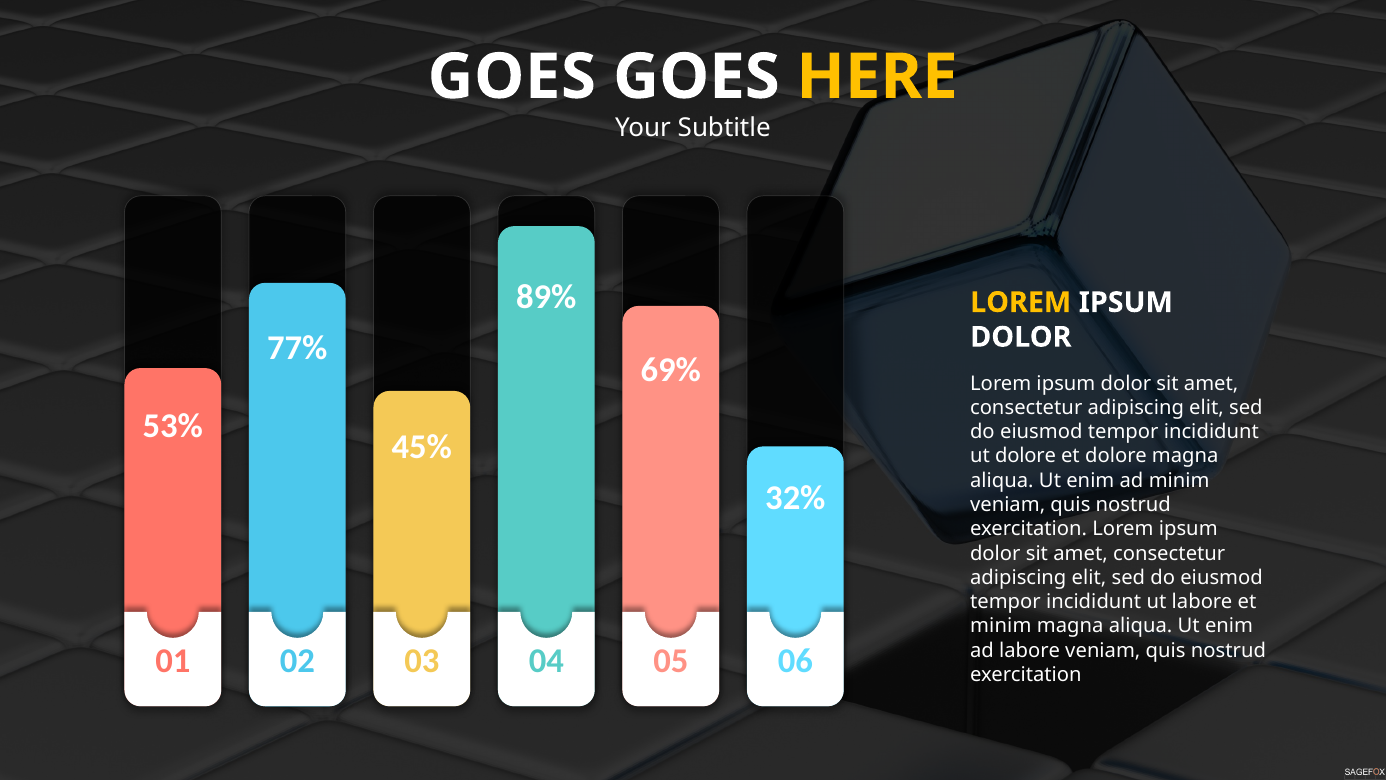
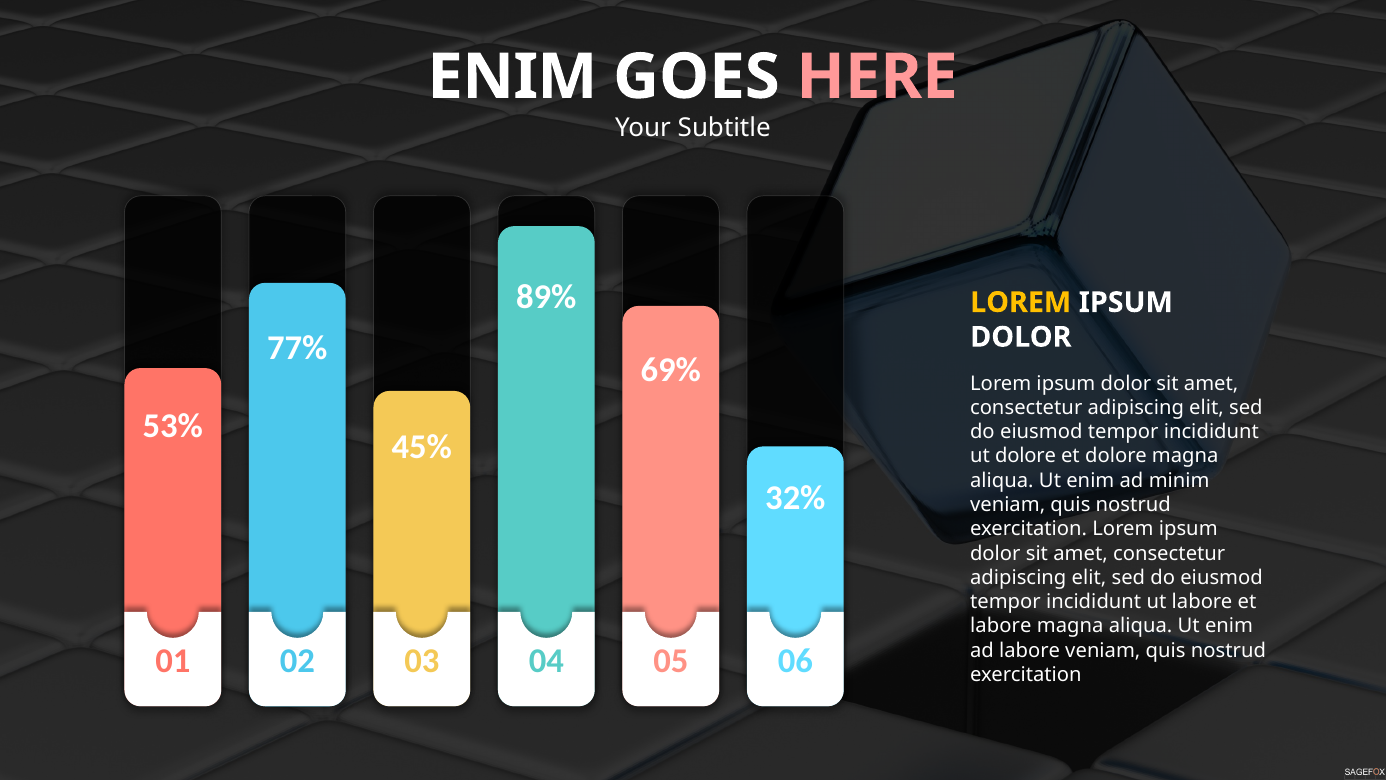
GOES: GOES -> ENIM (512, 77)
HERE colour: yellow -> pink (877, 77)
minim: minim -> labore (1001, 626)
